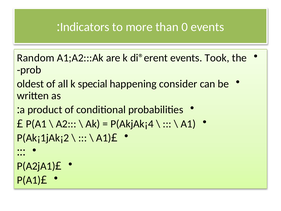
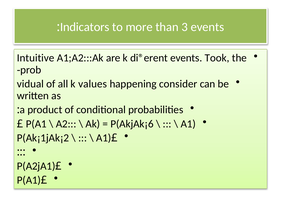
0: 0 -> 3 (185, 27)
Random: Random -> Intuitive (36, 58)
oldest: oldest -> vidual (30, 84)
special: special -> values (93, 84)
P(AkjAk¡4: P(AkjAk¡4 -> P(AkjAk¡6 (132, 124)
